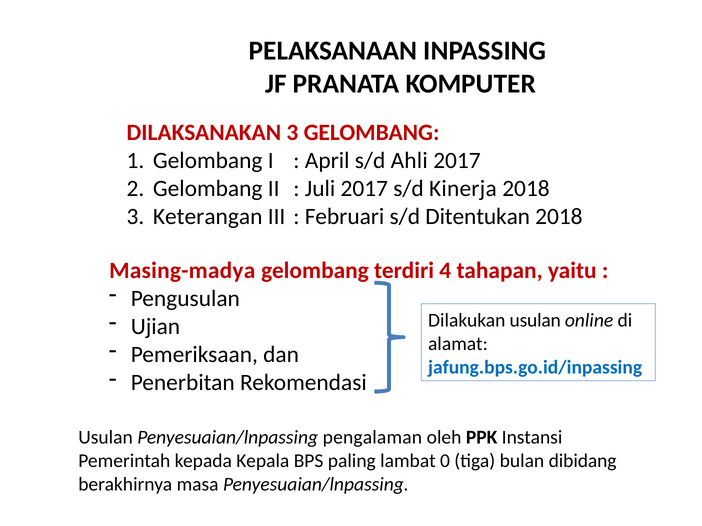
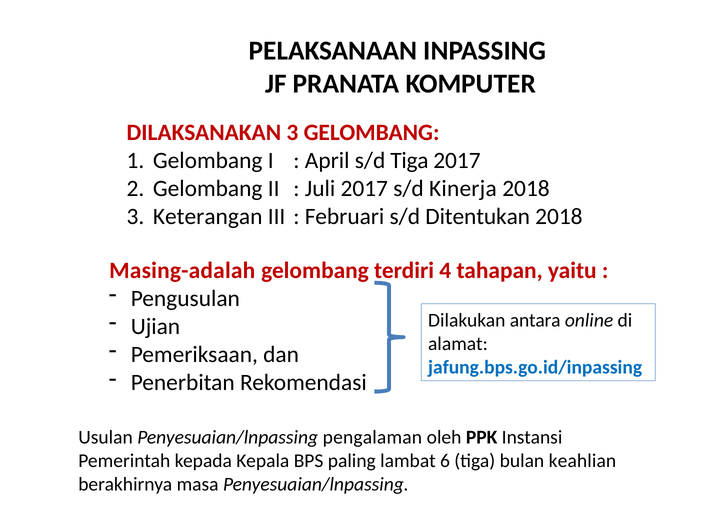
s/d Ahli: Ahli -> Tiga (409, 161)
Masing-madya: Masing-madya -> Masing-adalah (182, 271)
Dilakukan usulan: usulan -> antara (535, 321)
0: 0 -> 6 (445, 461)
dibidang: dibidang -> keahlian (582, 461)
